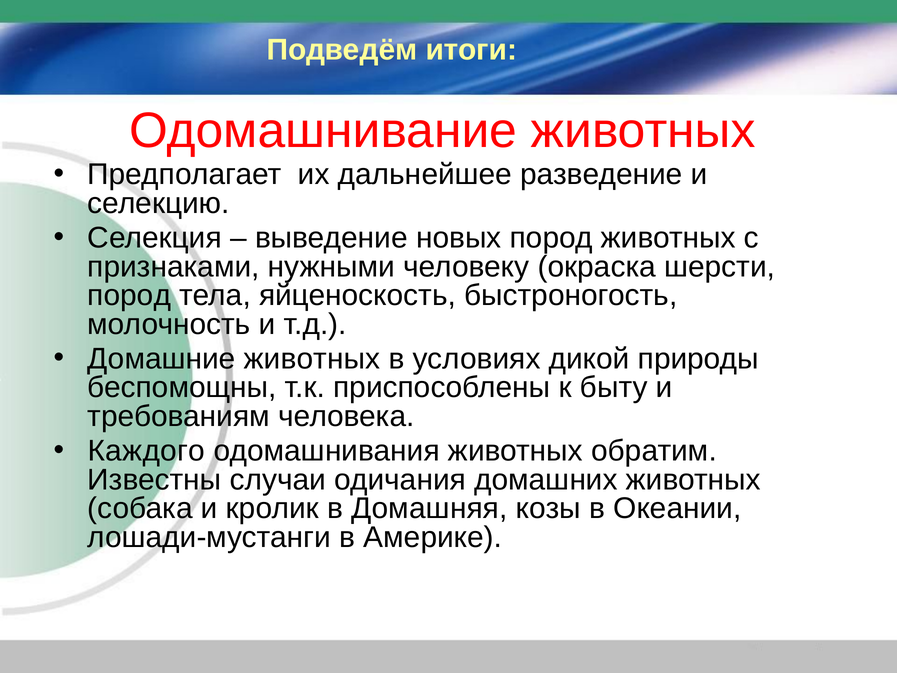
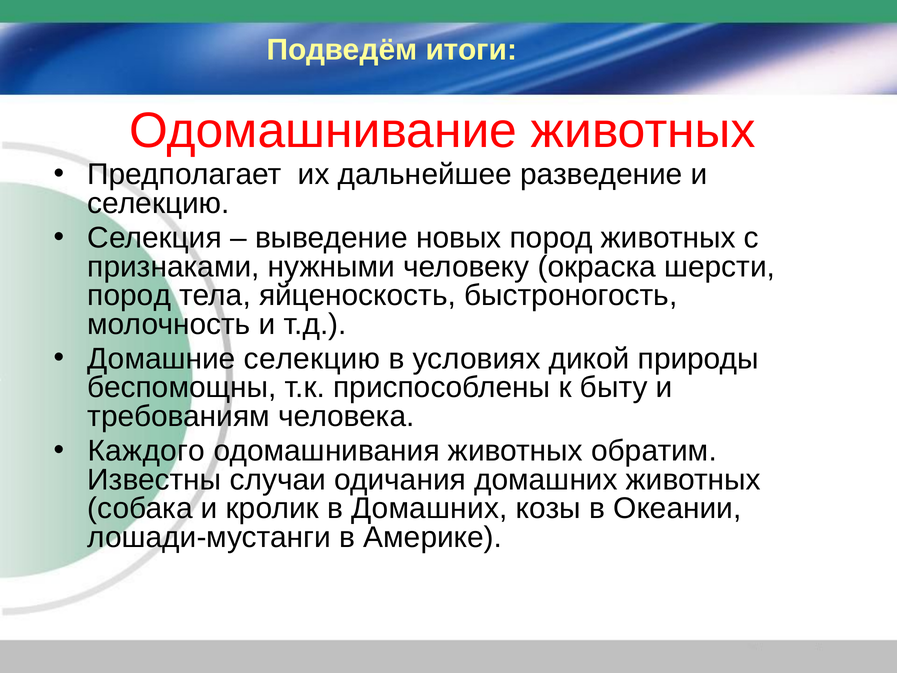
Домашние животных: животных -> селекцию (312, 359)
в Домашняя: Домашняя -> Домашних (429, 508)
